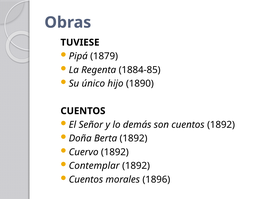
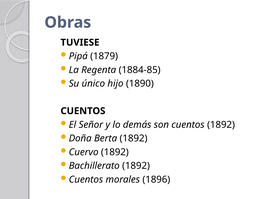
Contemplar: Contemplar -> Bachillerato (94, 166)
